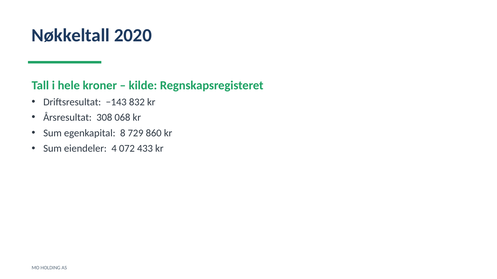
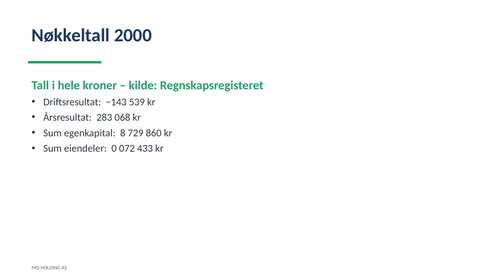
2020: 2020 -> 2000 (133, 35)
832: 832 -> 539 (137, 102)
308: 308 -> 283 (104, 118)
4: 4 -> 0 (114, 149)
